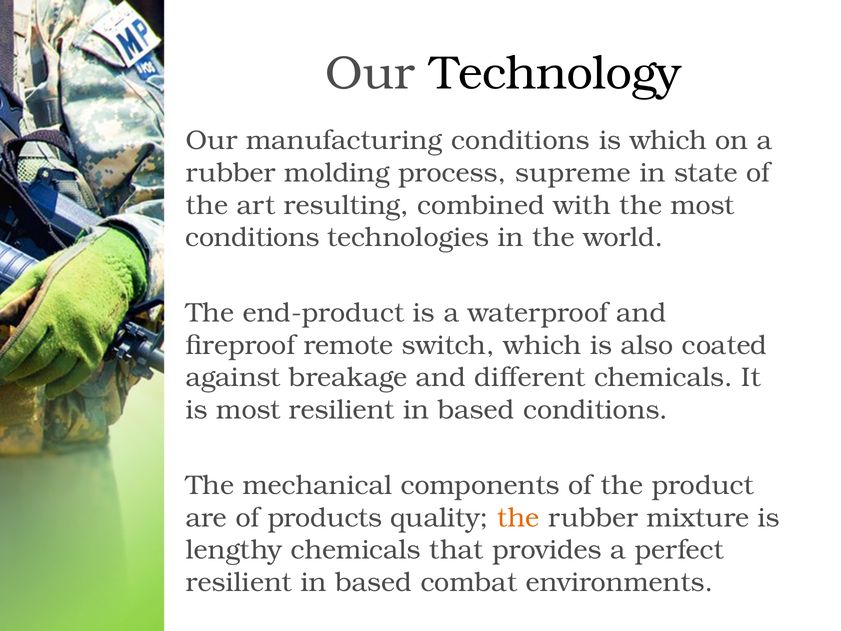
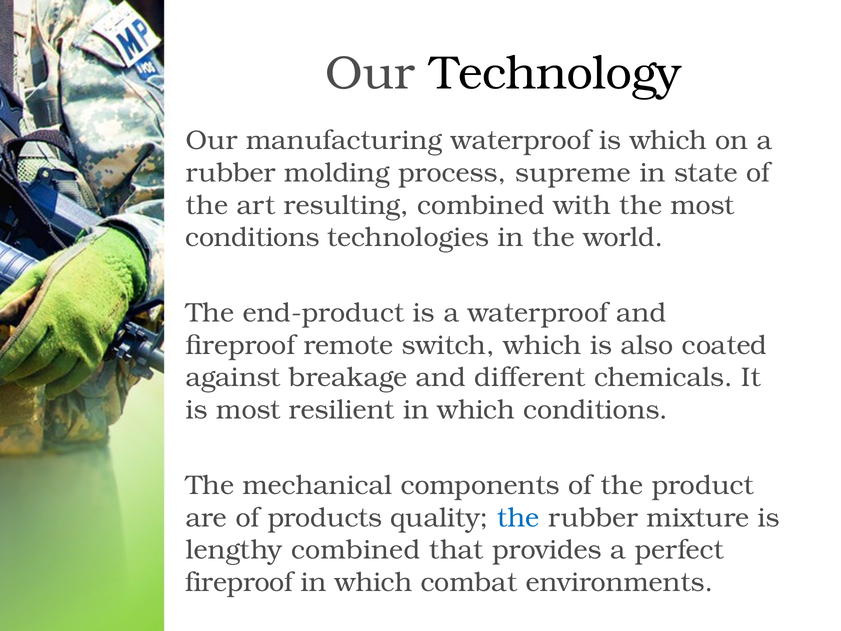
manufacturing conditions: conditions -> waterproof (521, 141)
most resilient in based: based -> which (476, 410)
the colour: orange -> blue (518, 517)
lengthy chemicals: chemicals -> combined (356, 550)
resilient: resilient -> fireproof (239, 582)
based: based -> which (374, 582)
